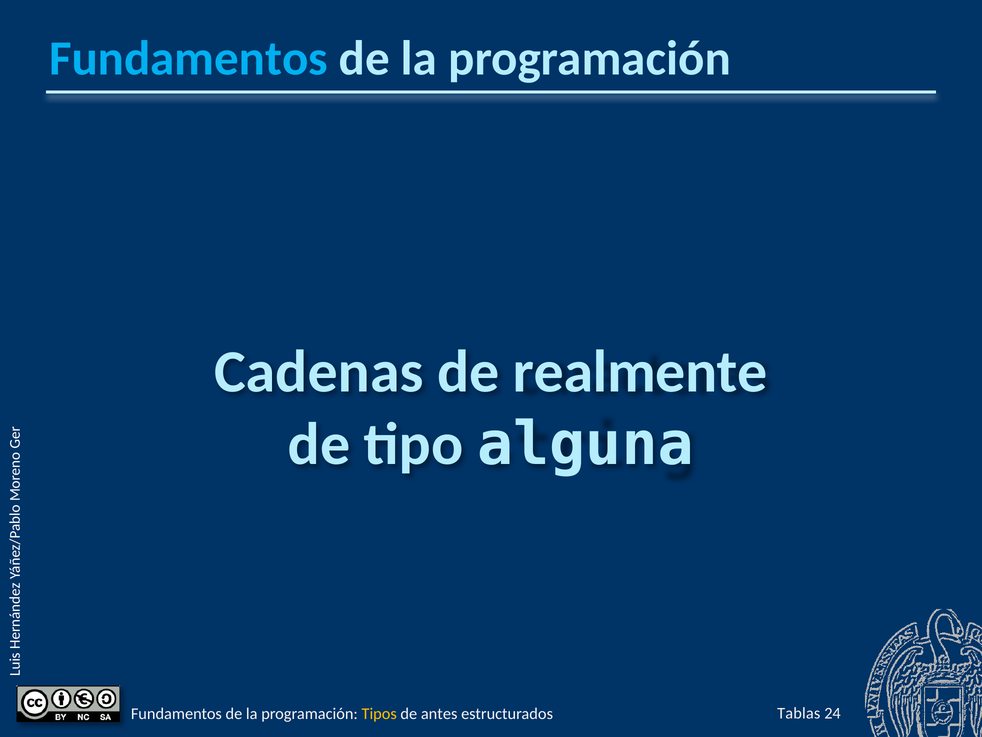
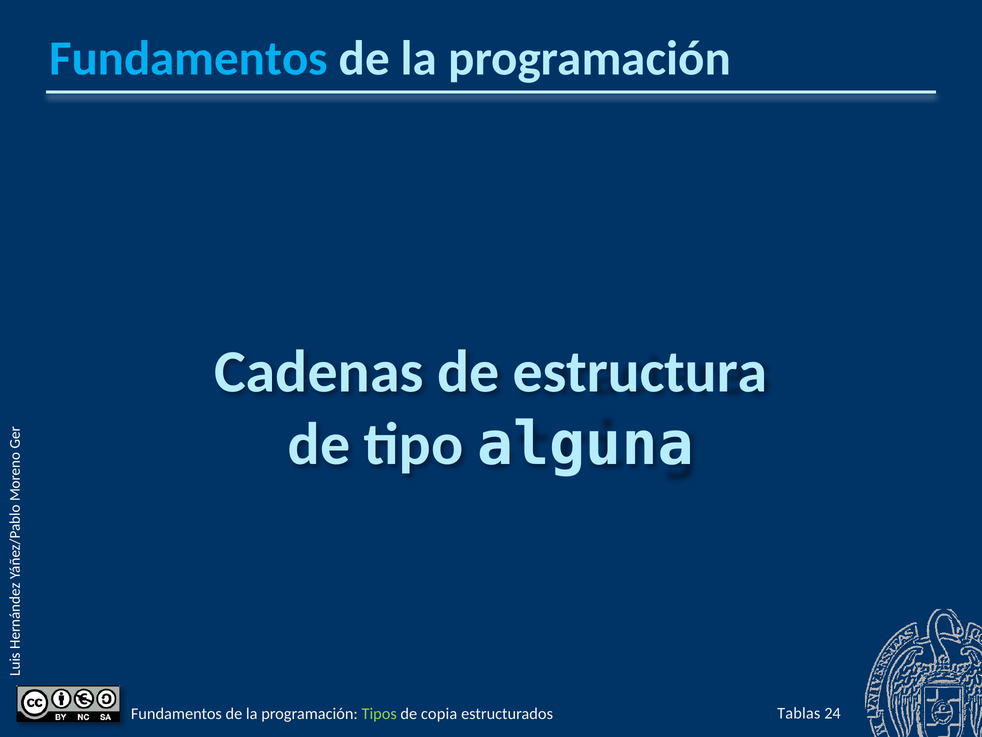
realmente: realmente -> estructura (640, 372)
Tipos colour: yellow -> light green (379, 713)
antes: antes -> copia (439, 713)
